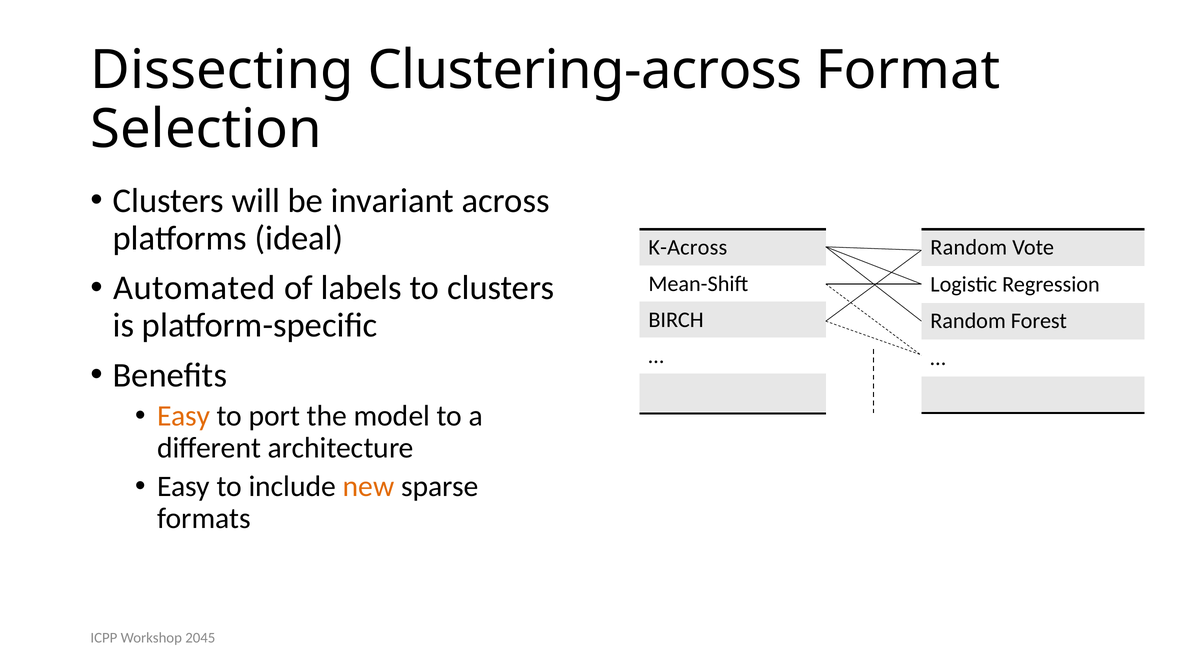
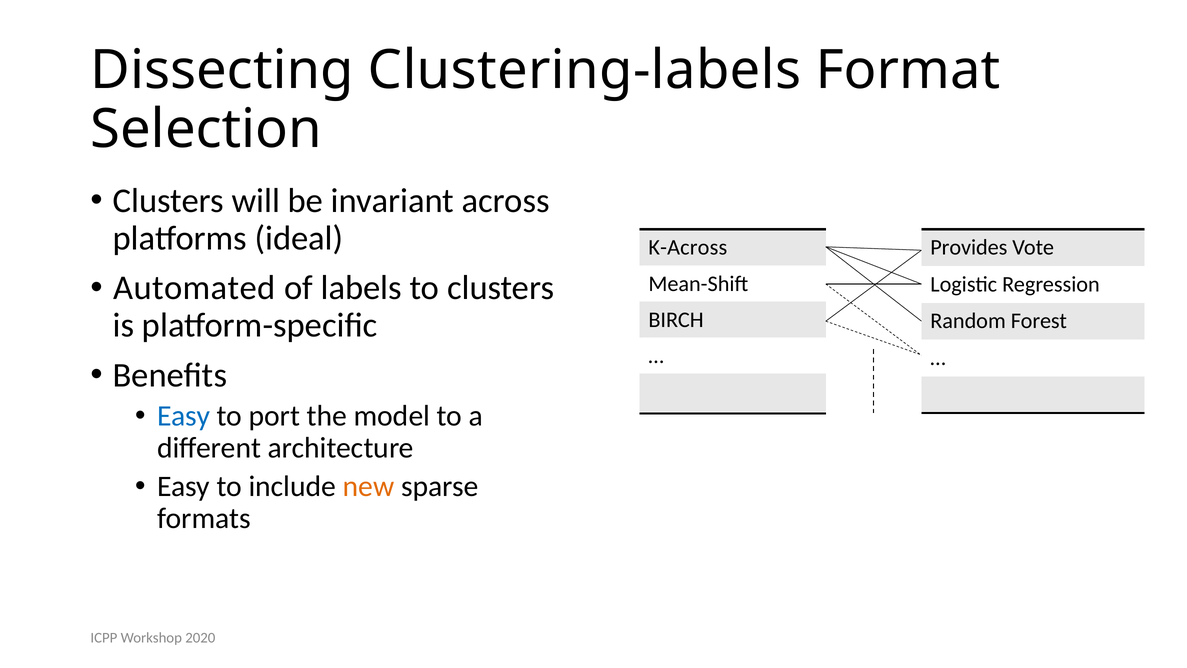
Clustering-across: Clustering-across -> Clustering-labels (585, 70)
Random: Random -> Provides (969, 247)
Easy colour: orange -> blue (184, 416)
2045: 2045 -> 2020 (200, 638)
